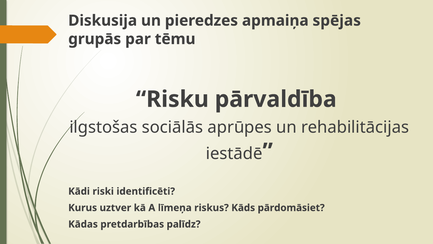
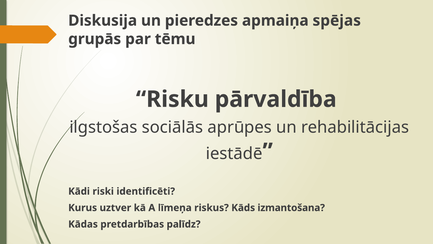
pārdomāsiet: pārdomāsiet -> izmantošana (291, 207)
